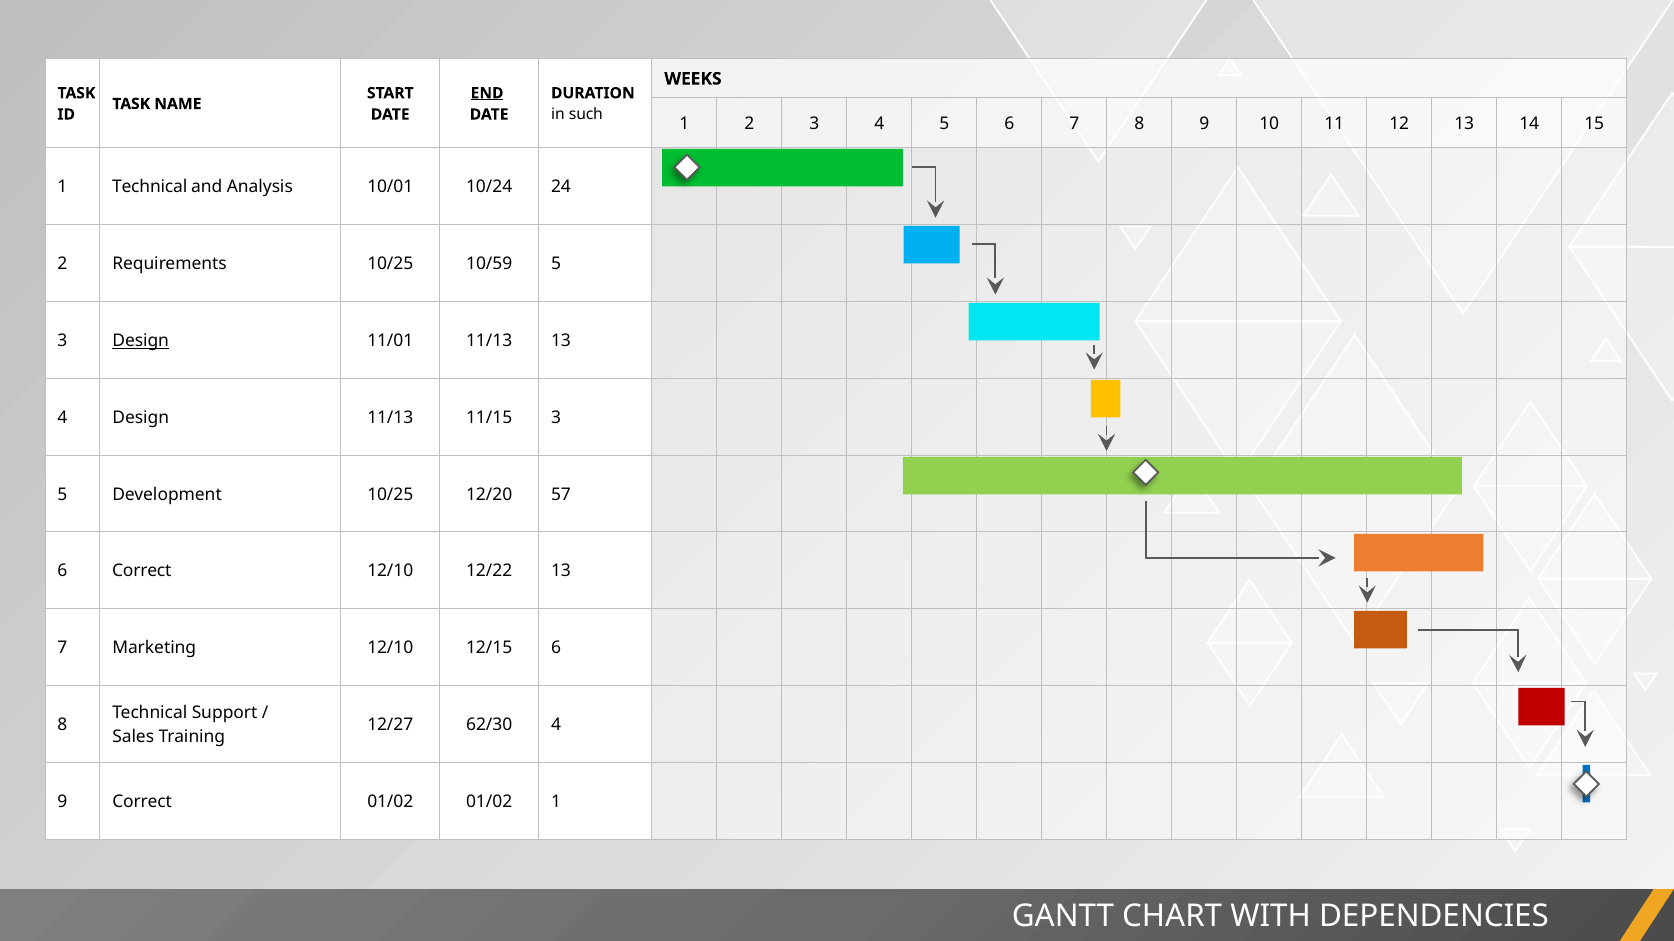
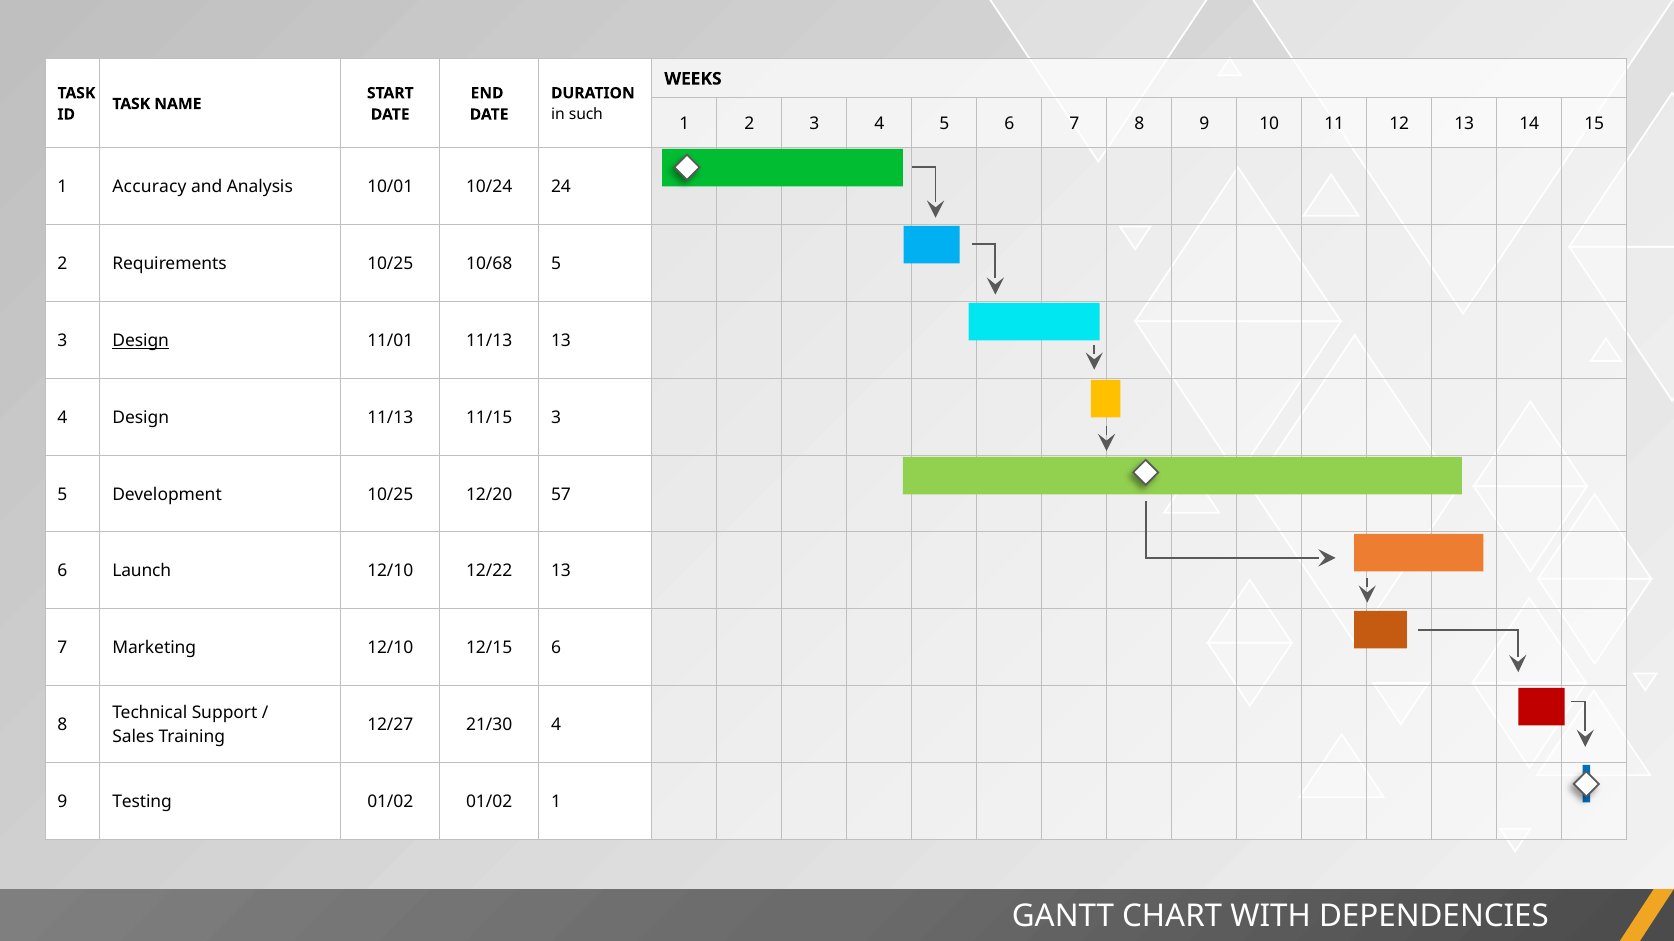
END underline: present -> none (487, 93)
1 Technical: Technical -> Accuracy (149, 187)
10/59: 10/59 -> 10/68 (489, 264)
6 Correct: Correct -> Launch (142, 572)
62/30: 62/30 -> 21/30 (489, 725)
9 Correct: Correct -> Testing (142, 802)
